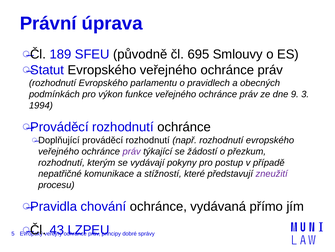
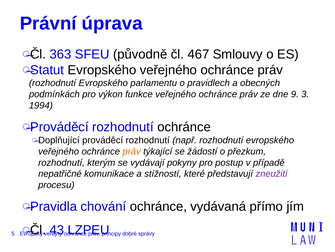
189: 189 -> 363 (60, 54)
695: 695 -> 467 (198, 54)
práv colour: purple -> orange (132, 151)
